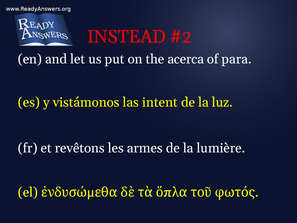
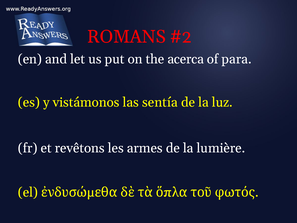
INSTEAD: INSTEAD -> ROMANS (126, 37)
intent: intent -> sentía (160, 102)
